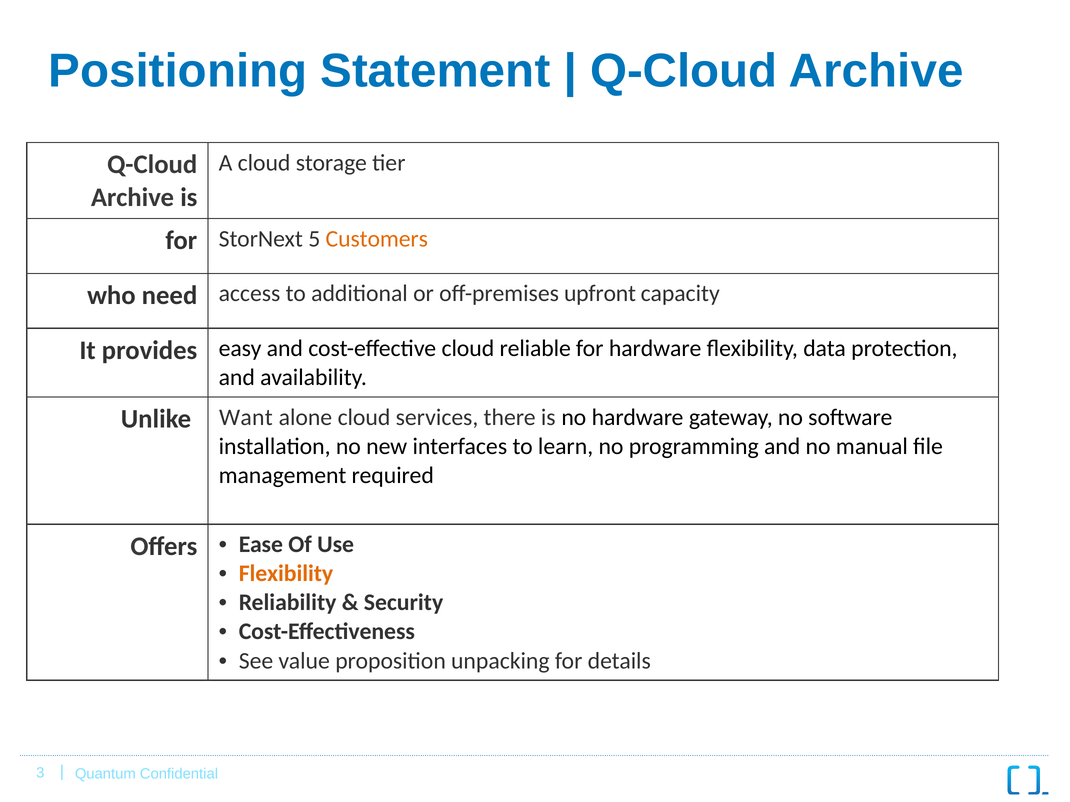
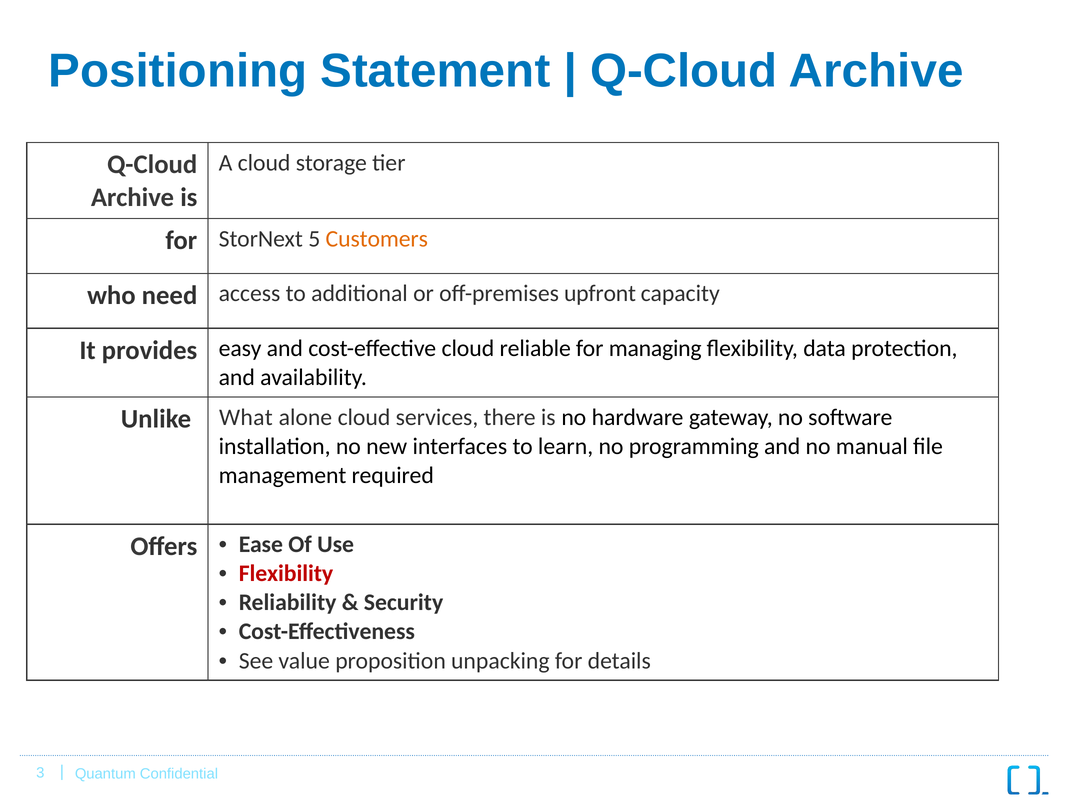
for hardware: hardware -> managing (655, 349)
Want: Want -> What (246, 417)
Flexibility colour: orange -> red (286, 574)
